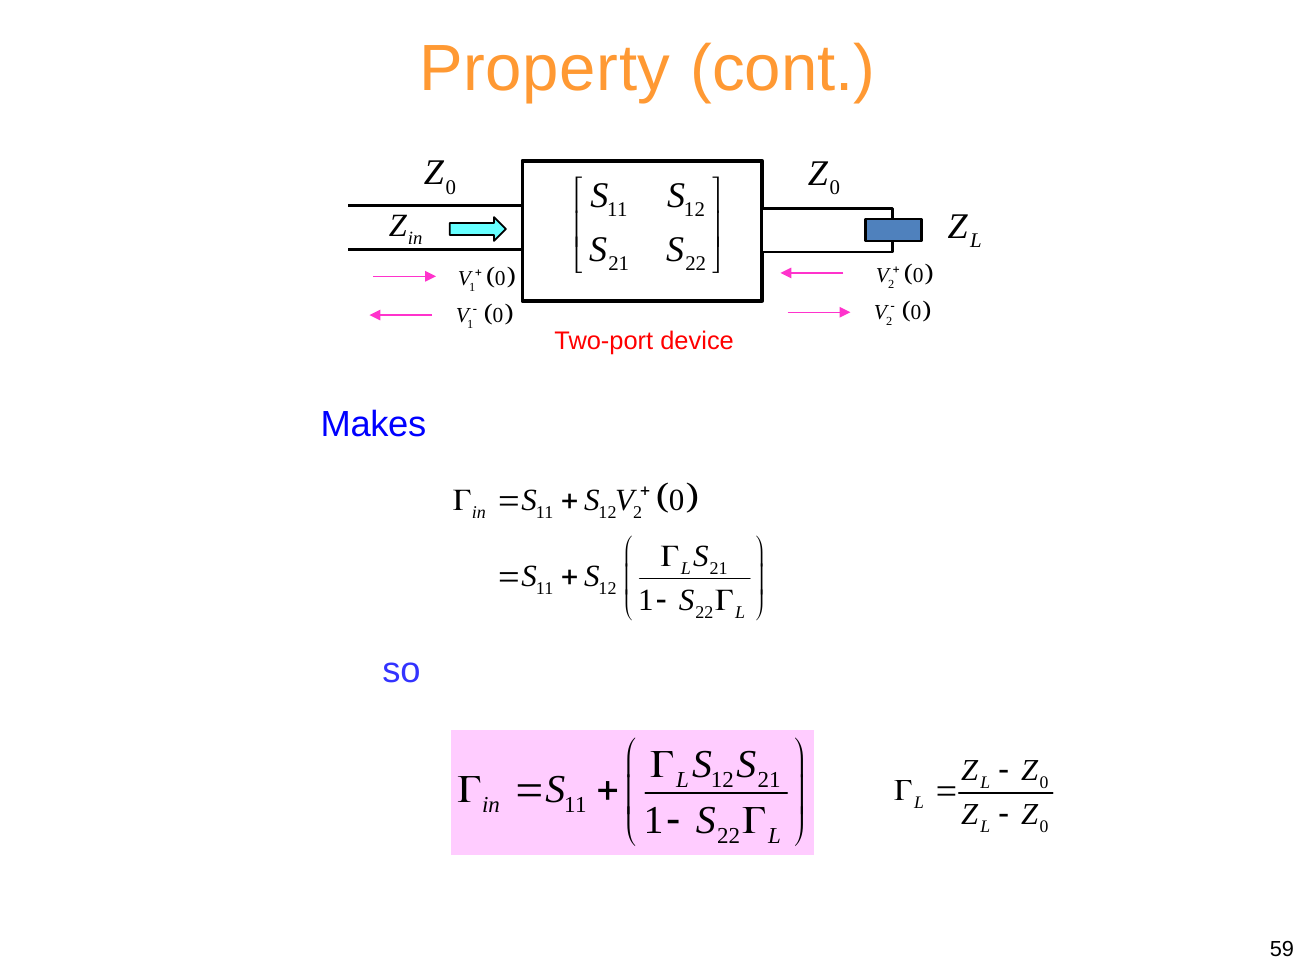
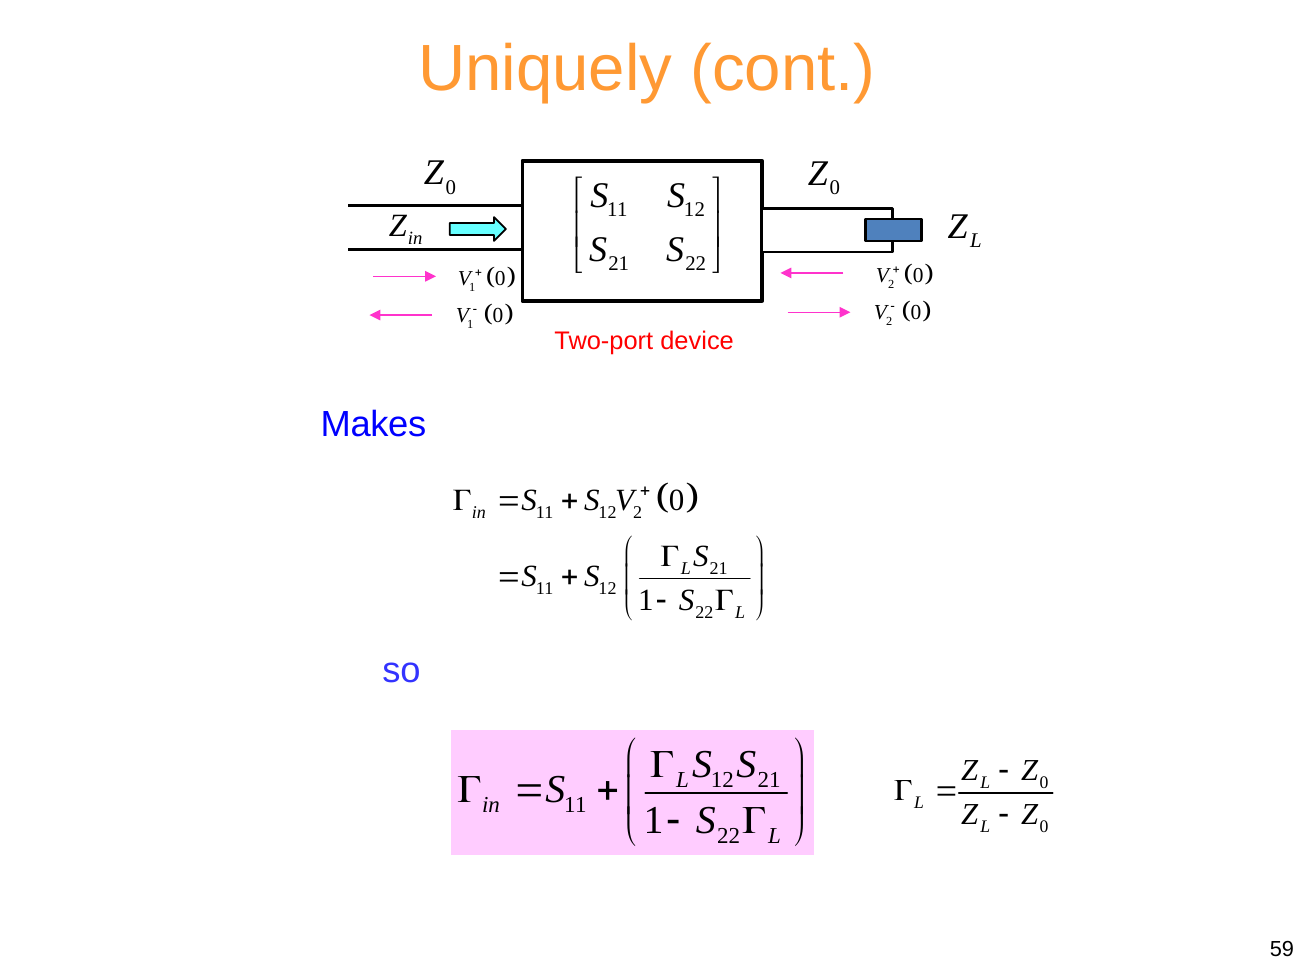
Property: Property -> Uniquely (545, 69)
